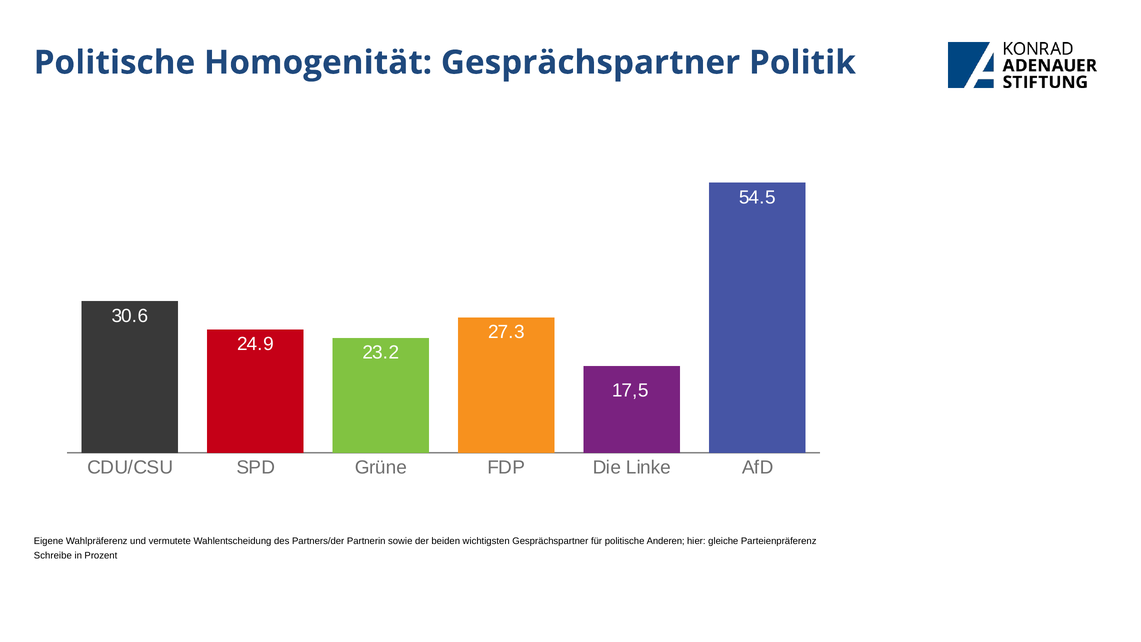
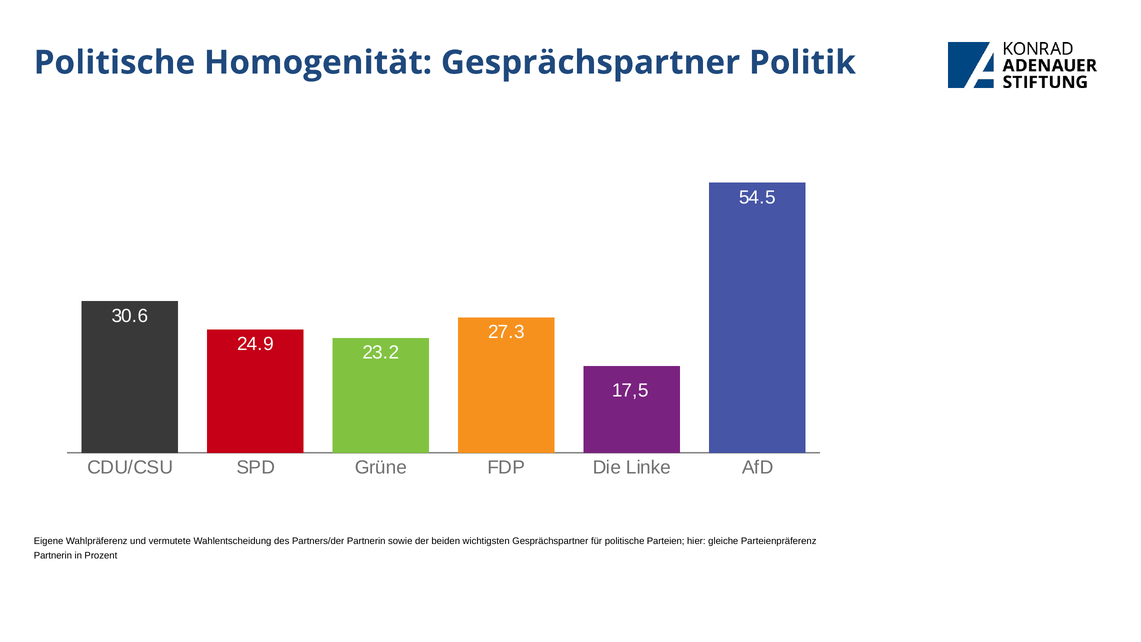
Anderen: Anderen -> Parteien (666, 541)
Schreibe: Schreibe -> Partnerin (53, 556)
